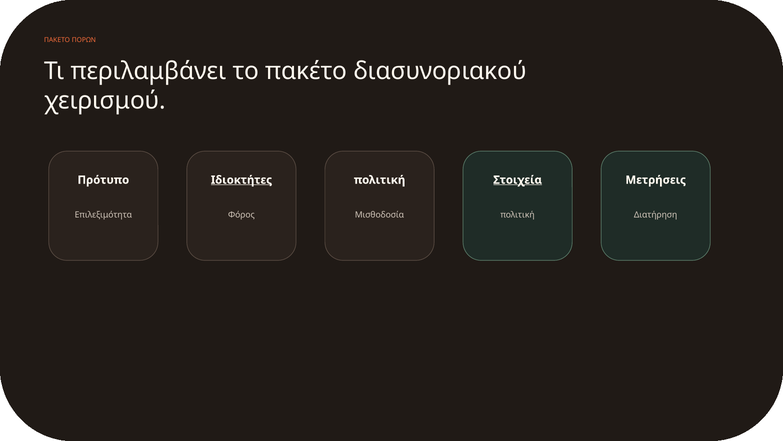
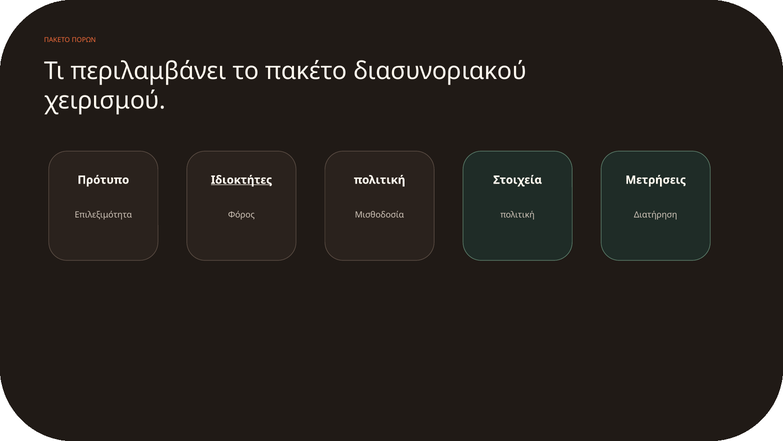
Στοιχεία underline: present -> none (518, 180)
